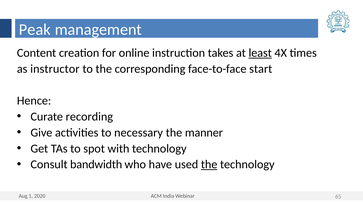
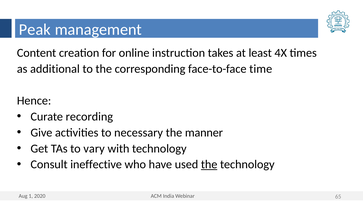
least underline: present -> none (260, 53)
instructor: instructor -> additional (55, 69)
start: start -> time (261, 69)
spot: spot -> vary (94, 149)
bandwidth: bandwidth -> ineffective (96, 165)
